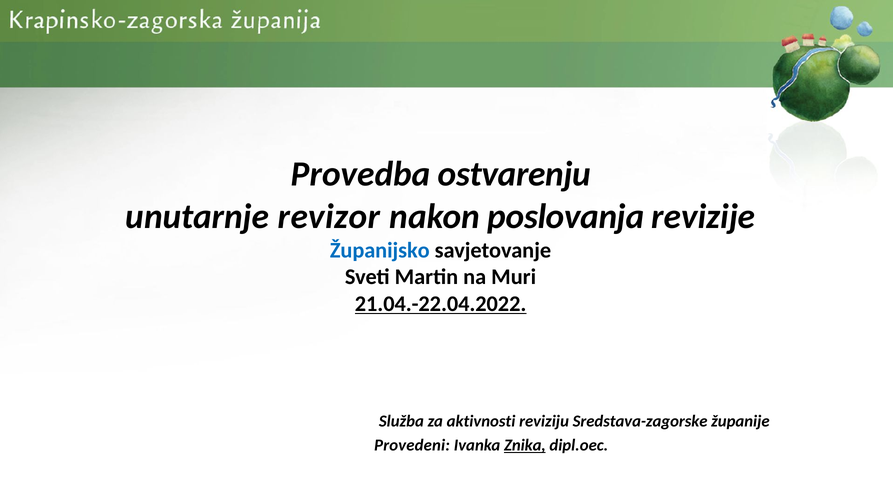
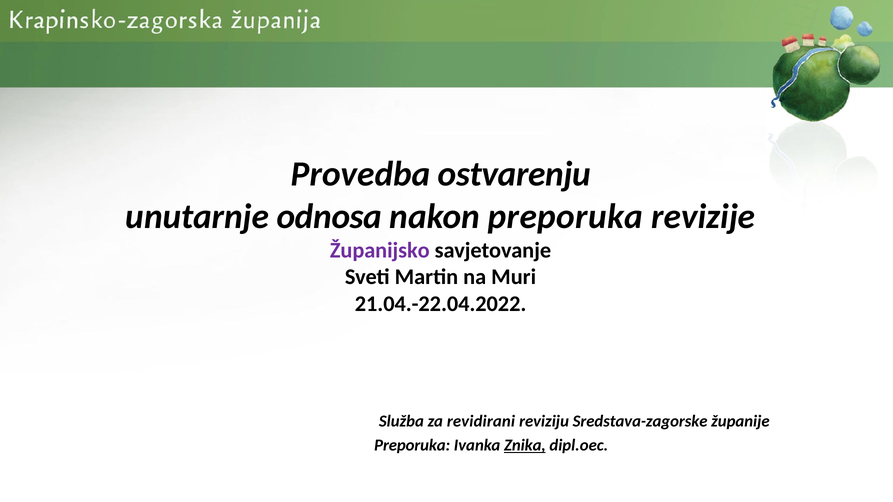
revizor: revizor -> odnosa (329, 217)
nakon poslovanja: poslovanja -> preporuka (566, 217)
Županijsko colour: blue -> purple (380, 250)
21.04.-22.04.2022 underline: present -> none (441, 304)
aktivnosti: aktivnosti -> revidirani (481, 422)
Provedeni: Provedeni -> Preporuka (412, 445)
